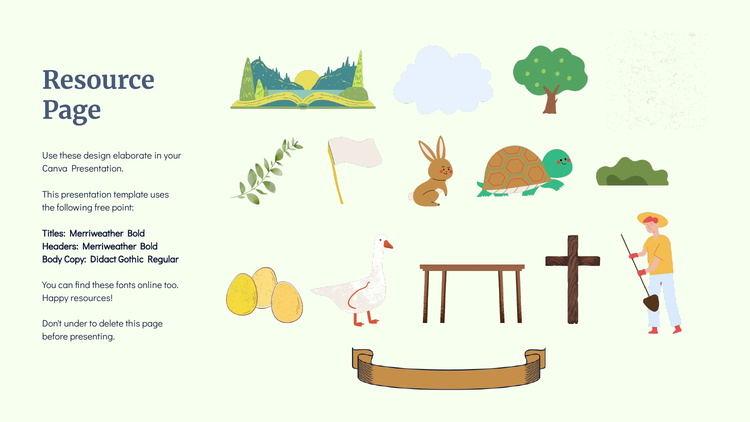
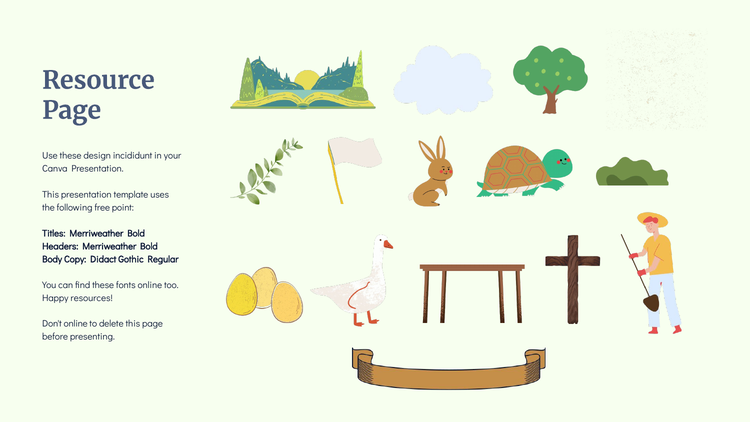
elaborate: elaborate -> incididunt (133, 156)
Don't under: under -> online (76, 324)
